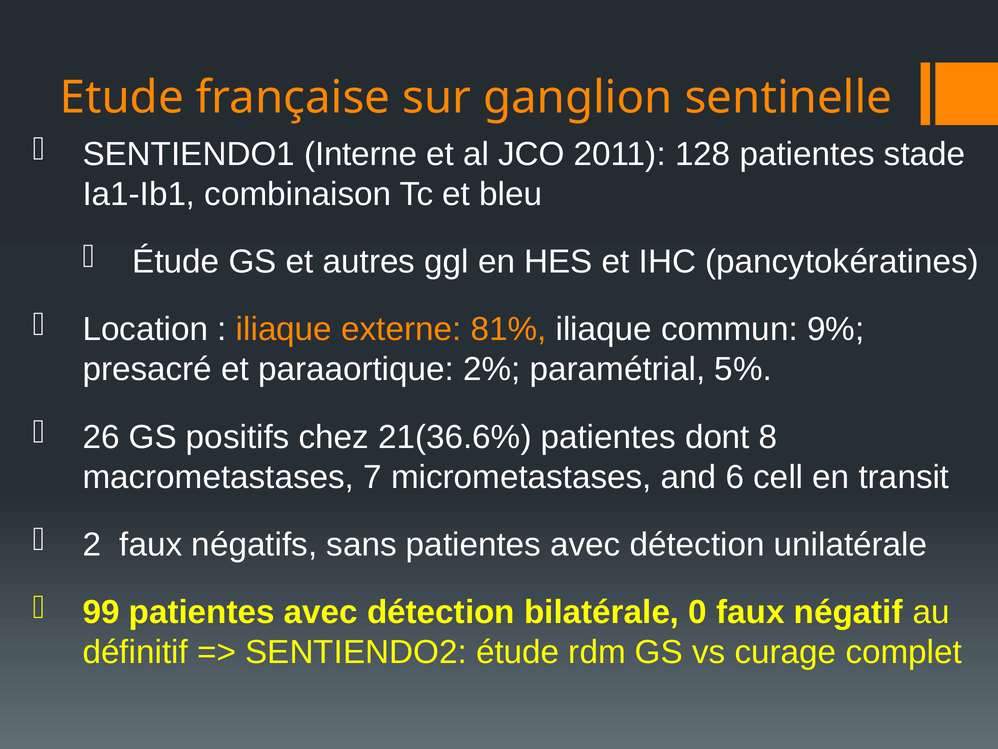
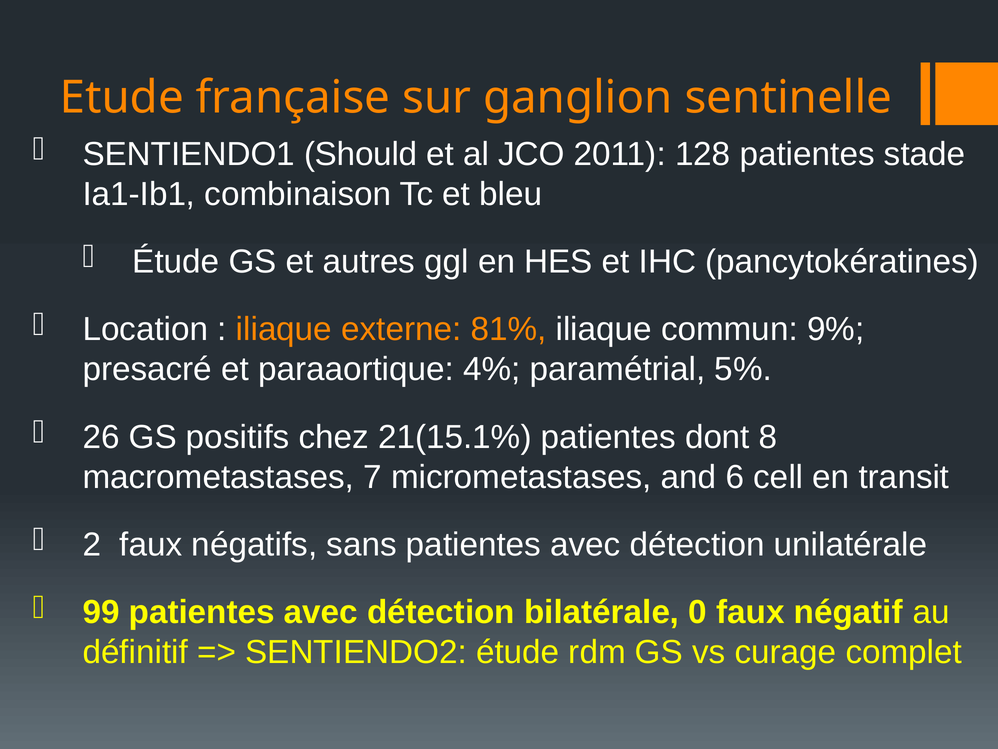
Interne: Interne -> Should (361, 154)
2%: 2% -> 4% (492, 369)
21(36.6%: 21(36.6% -> 21(15.1% (455, 437)
